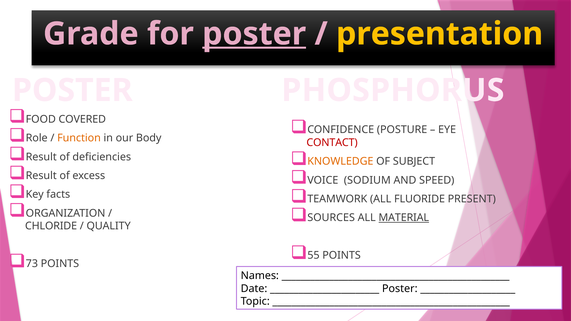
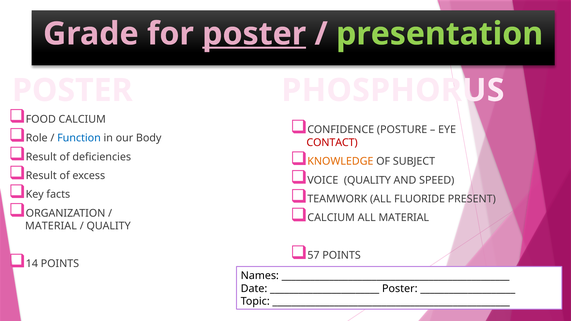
presentation colour: yellow -> light green (440, 34)
FOOD COVERED: COVERED -> CALCIUM (82, 119)
Function colour: orange -> blue (79, 138)
VOICE SODIUM: SODIUM -> QUALITY (367, 180)
SOURCES: SOURCES -> CALCIUM (331, 218)
MATERIAL underline: present -> none (404, 218)
CHLORIDE: CHLORIDE -> MATERIAL (51, 226)
55: 55 -> 57 (313, 256)
73: 73 -> 14 (32, 264)
